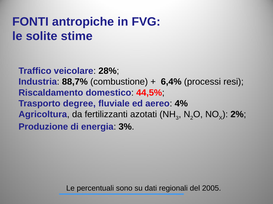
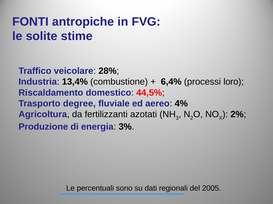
88,7%: 88,7% -> 13,4% (75, 82)
resi: resi -> loro (234, 82)
